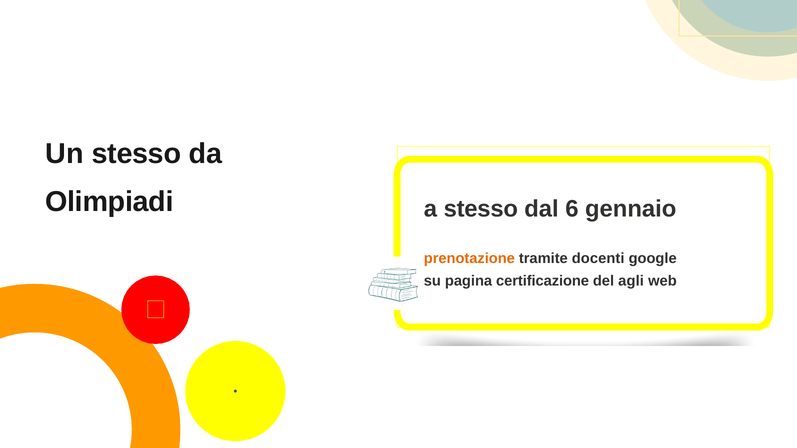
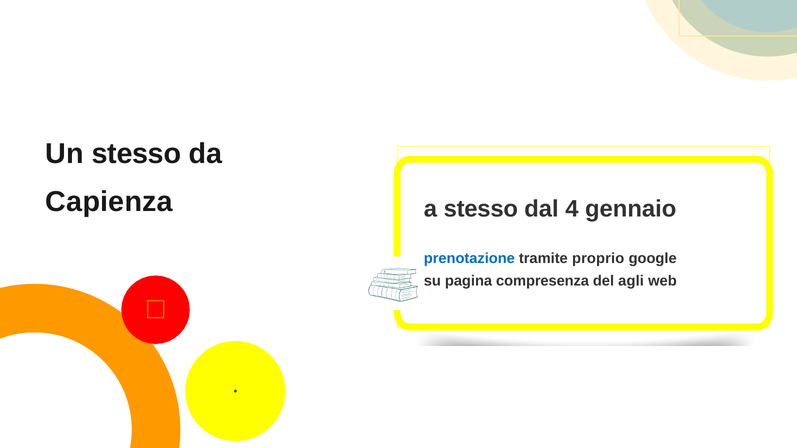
Olimpiadi: Olimpiadi -> Capienza (109, 202)
6: 6 -> 4 (572, 209)
prenotazione colour: orange -> blue (469, 259)
docenti: docenti -> proprio (598, 259)
certificazione: certificazione -> compresenza (543, 281)
